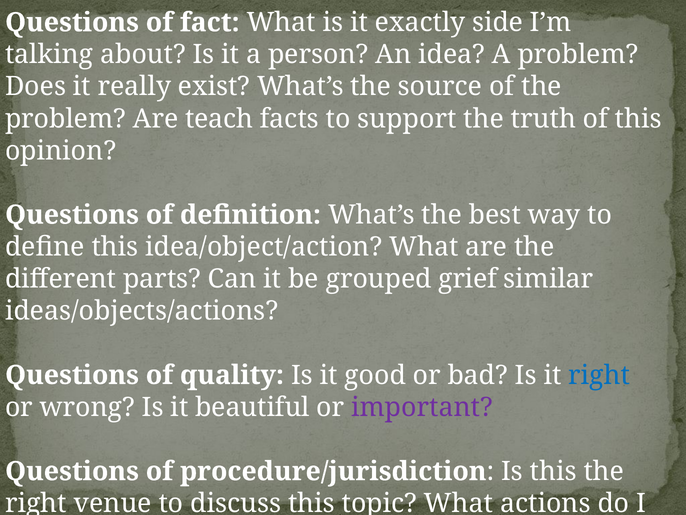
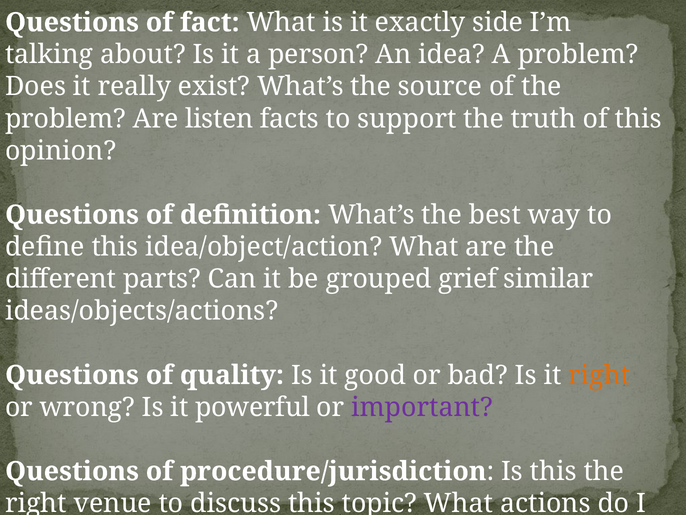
teach: teach -> listen (219, 119)
right colour: blue -> orange (599, 375)
beautiful: beautiful -> powerful (253, 407)
